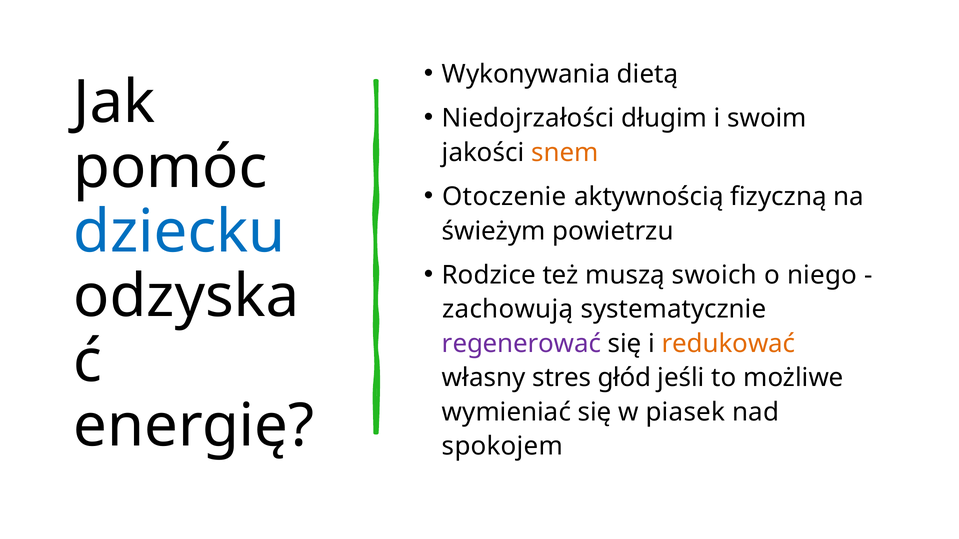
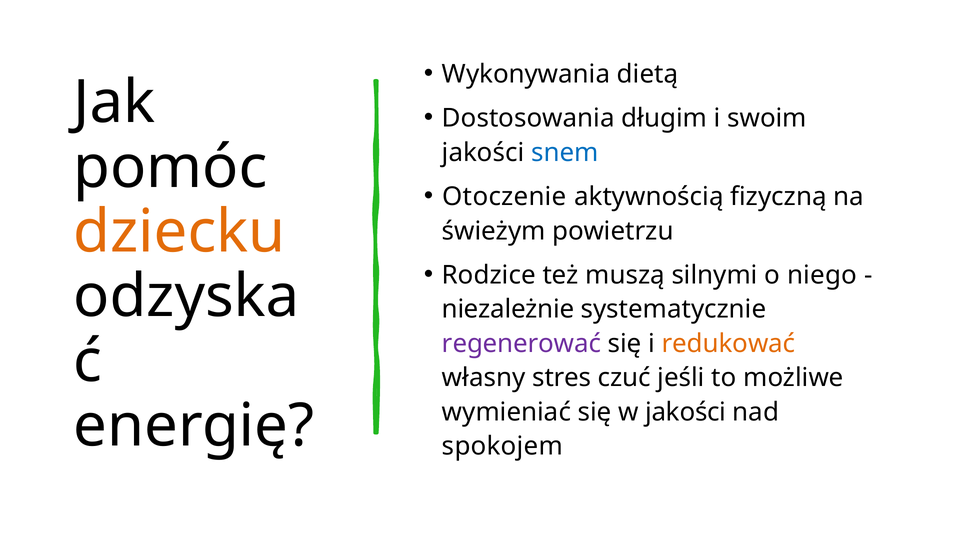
Niedojrzałości: Niedojrzałości -> Dostosowania (528, 118)
snem colour: orange -> blue (565, 153)
dziecku colour: blue -> orange (179, 232)
swoich: swoich -> silnymi (715, 275)
zachowują: zachowują -> niezależnie (508, 310)
głód: głód -> czuć (624, 378)
w piasek: piasek -> jakości (686, 412)
